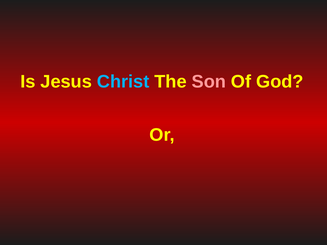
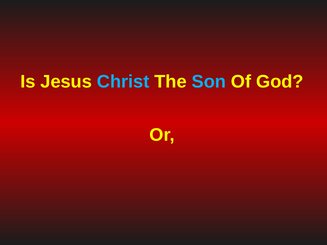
Son colour: pink -> light blue (209, 82)
